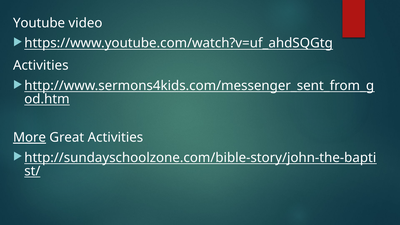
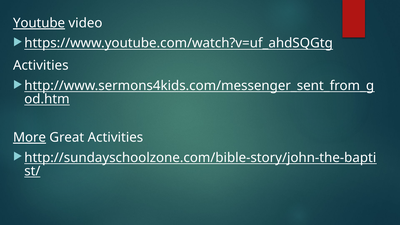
Youtube underline: none -> present (39, 23)
